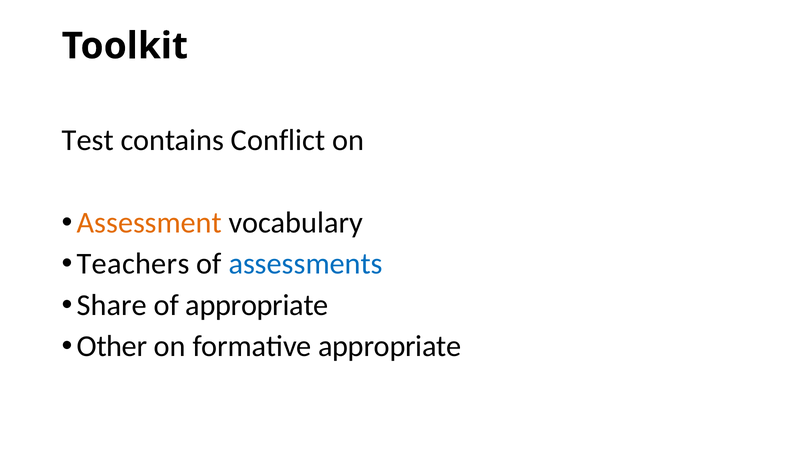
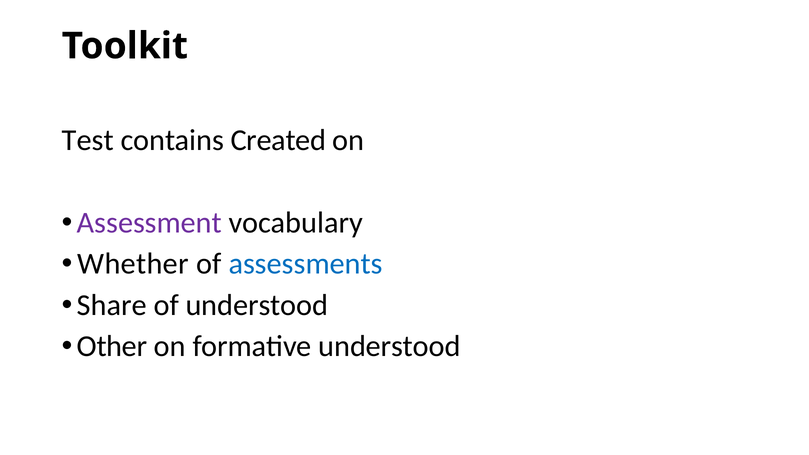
Conflict: Conflict -> Created (278, 140)
Assessment colour: orange -> purple (149, 223)
Teachers: Teachers -> Whether (133, 264)
of appropriate: appropriate -> understood (257, 305)
formative appropriate: appropriate -> understood (390, 346)
